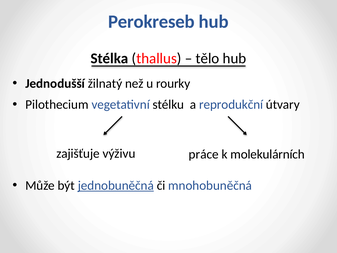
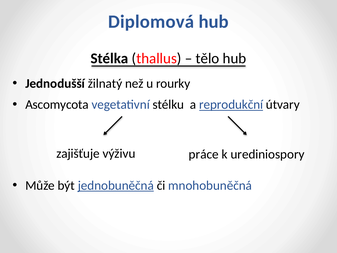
Perokreseb: Perokreseb -> Diplomová (151, 22)
Pilothecium: Pilothecium -> Ascomycota (57, 105)
reprodukční underline: none -> present (231, 105)
molekulárních: molekulárních -> urediniospory (268, 154)
